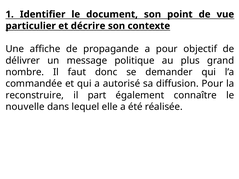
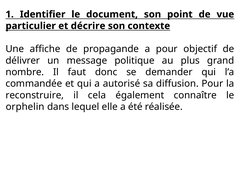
part: part -> cela (97, 95)
nouvelle: nouvelle -> orphelin (25, 107)
